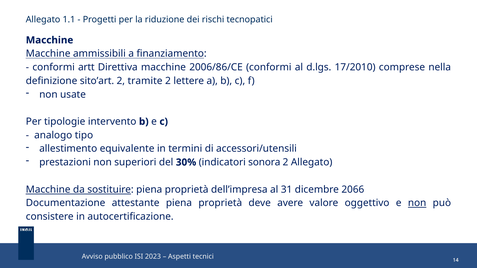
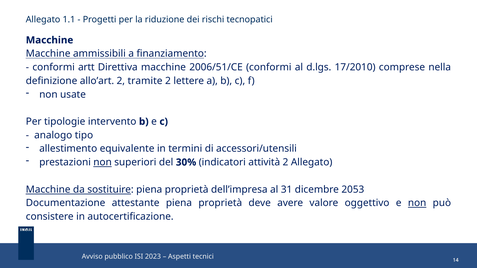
2006/86/CE: 2006/86/CE -> 2006/51/CE (216, 67)
sito’art: sito’art -> allo’art (97, 81)
non underline: none -> present (103, 162)
sonora: sonora -> attività (264, 162)
2066: 2066 -> 2053 (353, 190)
